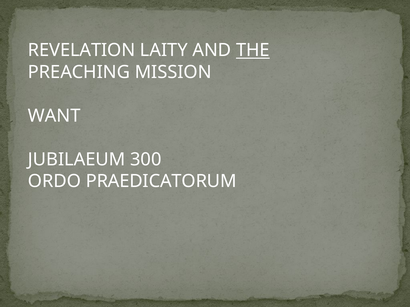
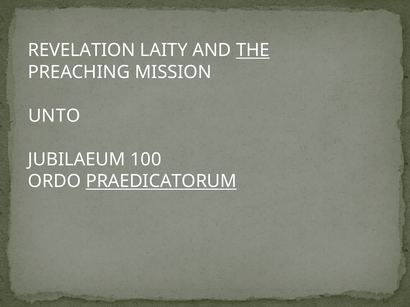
WANT: WANT -> UNTO (54, 116)
300: 300 -> 100 (146, 160)
PRAEDICATORUM underline: none -> present (161, 182)
